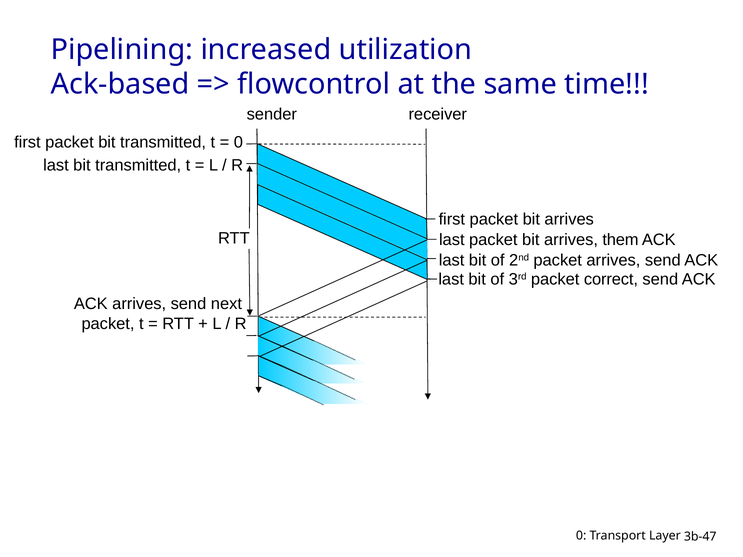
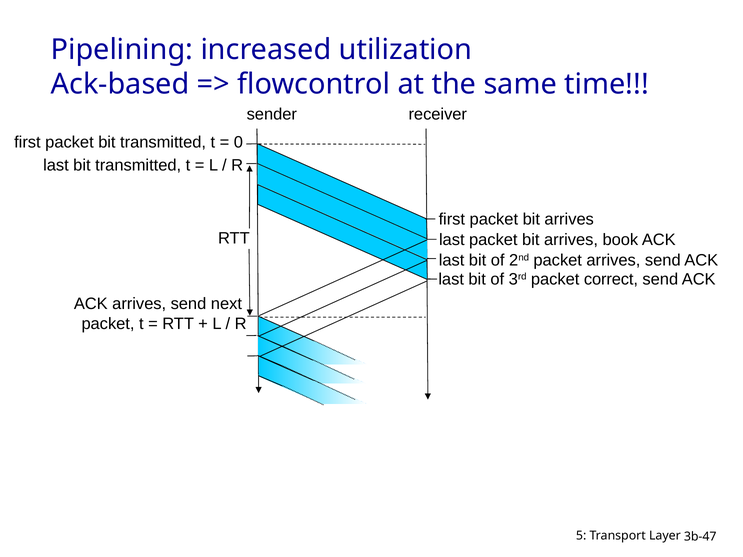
them: them -> book (620, 240)
0: 0 -> 5 (581, 536)
